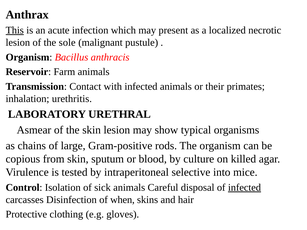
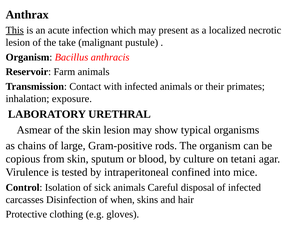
sole: sole -> take (67, 43)
urethritis: urethritis -> exposure (72, 99)
killed: killed -> tetani (243, 159)
selective: selective -> confined (191, 173)
infected underline: present -> none (244, 188)
